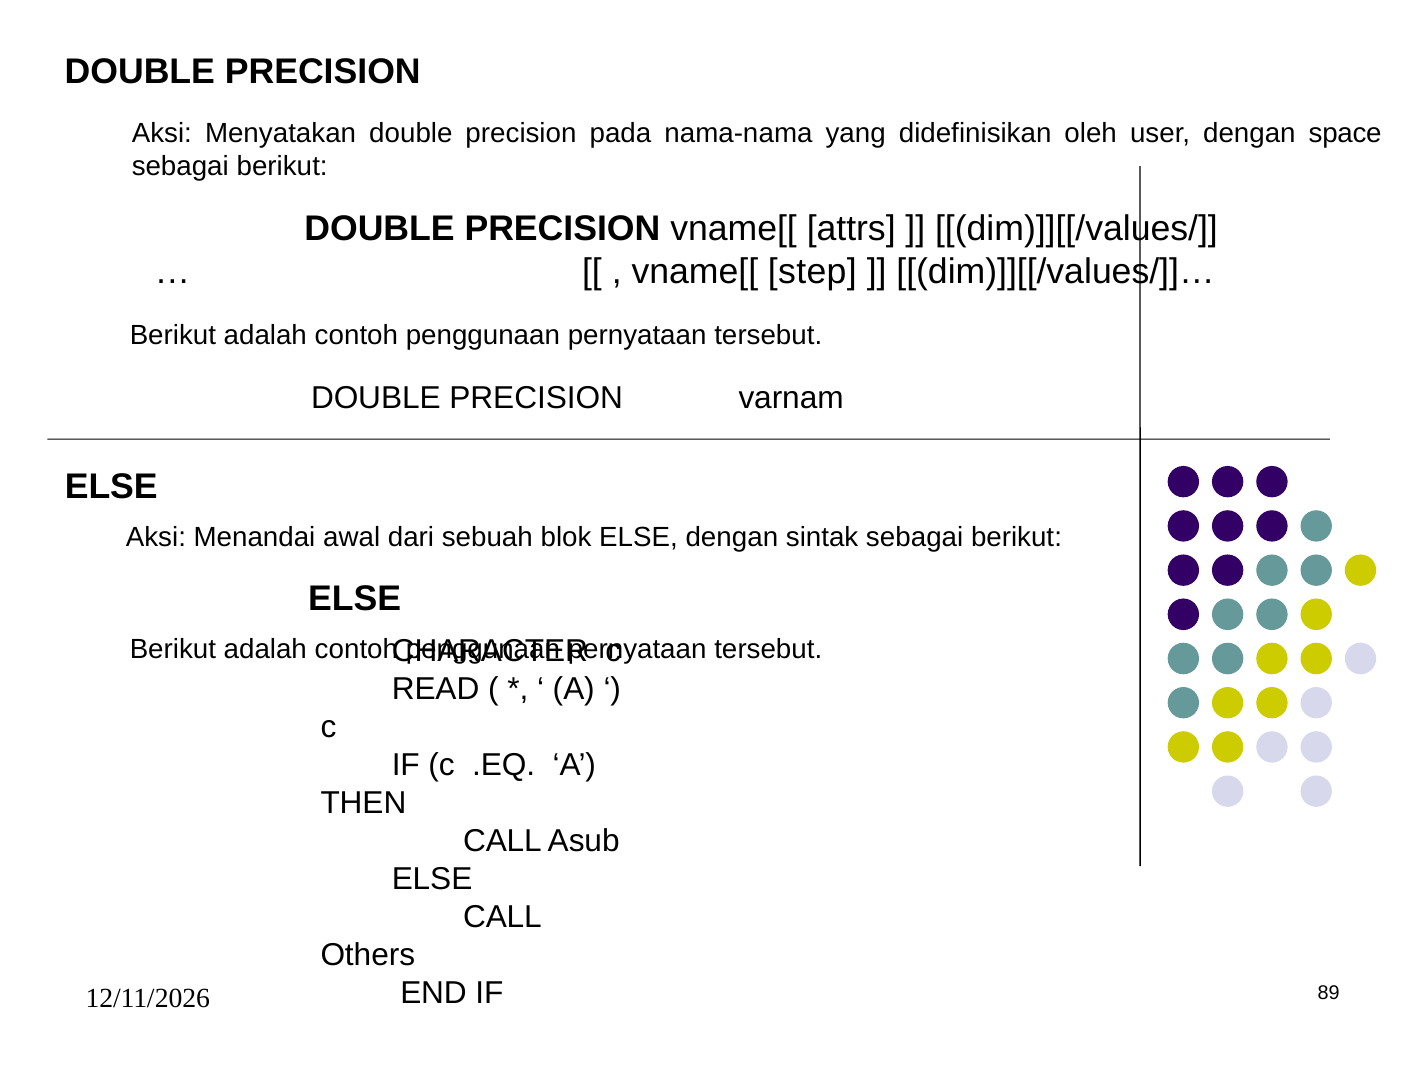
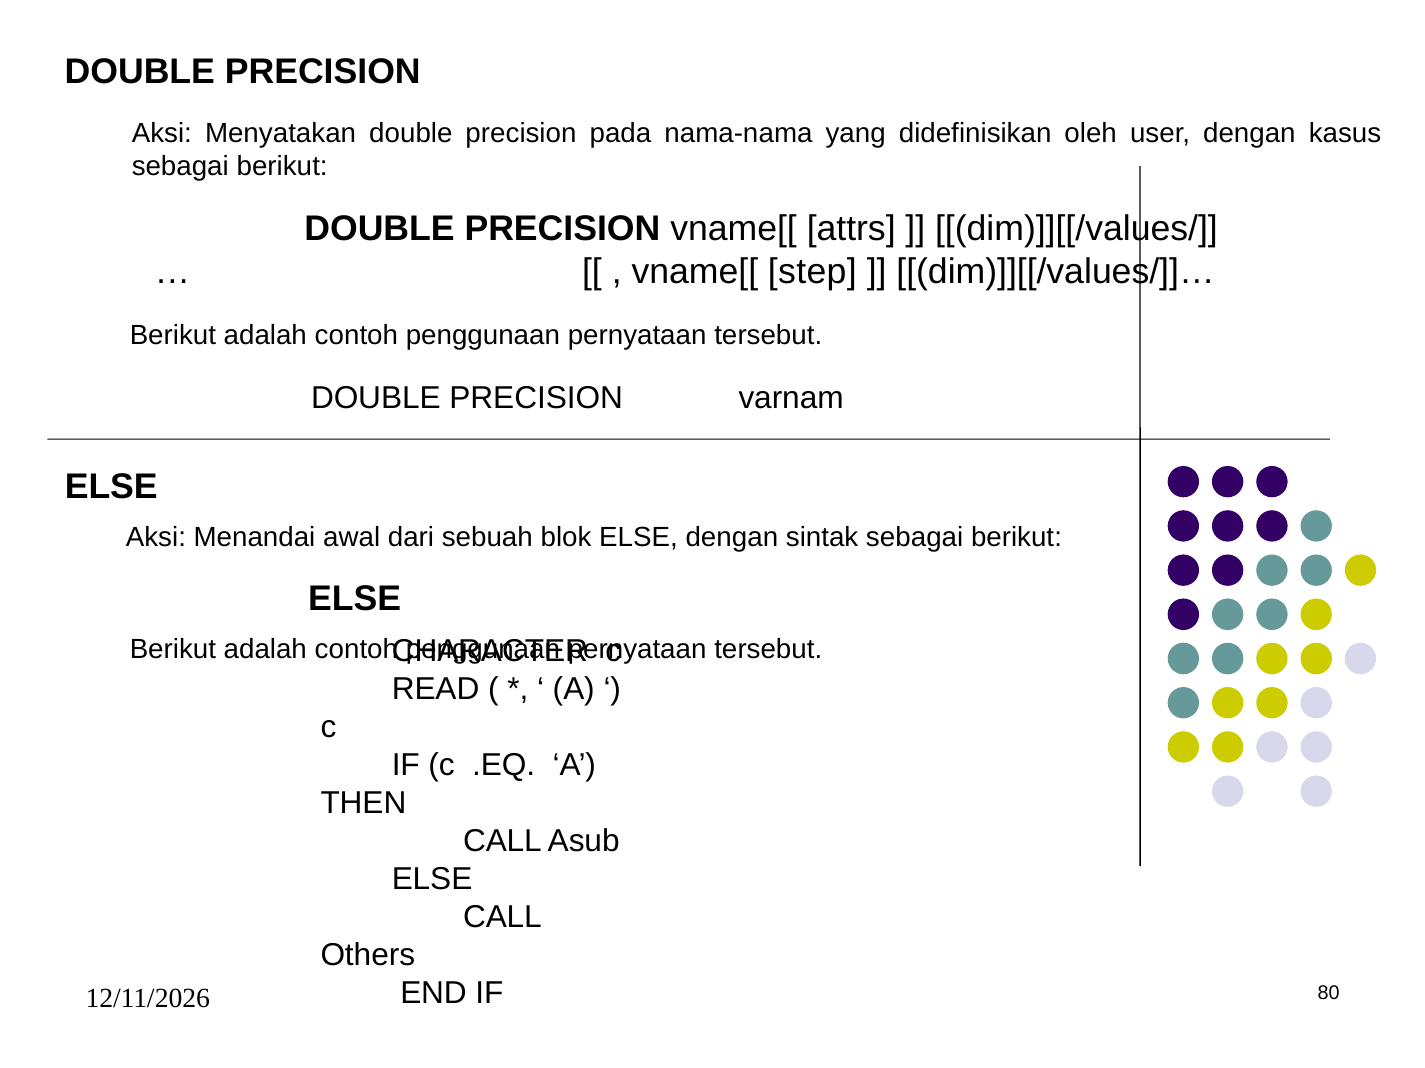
space: space -> kasus (1345, 134)
89: 89 -> 80 (1329, 994)
